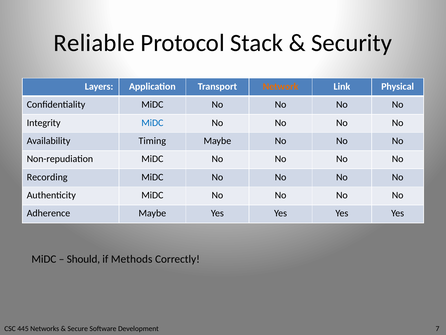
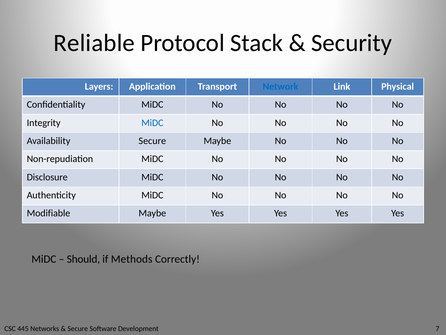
Network colour: orange -> blue (281, 86)
Availability Timing: Timing -> Secure (152, 141)
Recording: Recording -> Disclosure (47, 177)
Adherence: Adherence -> Modifiable (48, 213)
